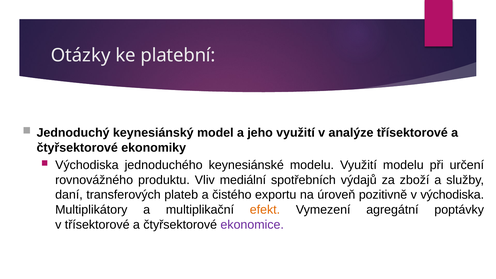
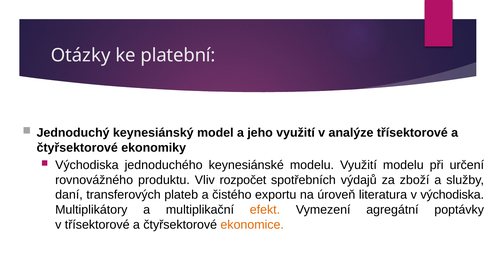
mediální: mediální -> rozpočet (243, 180)
pozitivně: pozitivně -> literatura (383, 195)
ekonomice colour: purple -> orange (252, 225)
